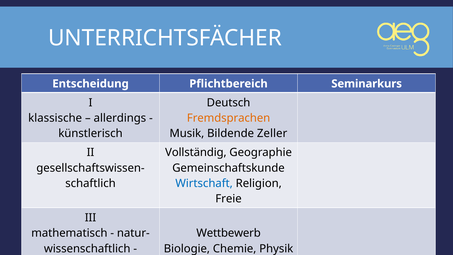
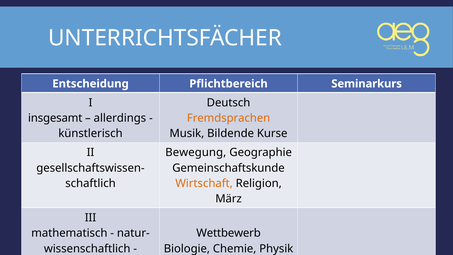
klassische: klassische -> insgesamt (55, 118)
Zeller: Zeller -> Kurse (272, 133)
Vollständig: Vollständig -> Bewegung (196, 152)
Wirtschaft colour: blue -> orange (204, 183)
Freie: Freie -> März (229, 199)
